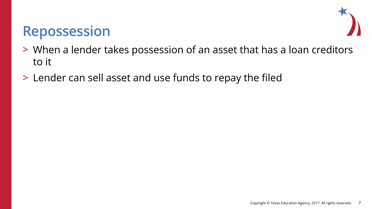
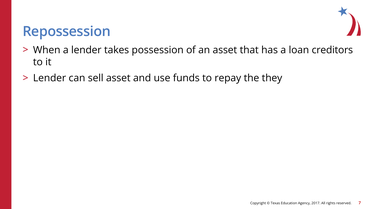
filed: filed -> they (272, 78)
